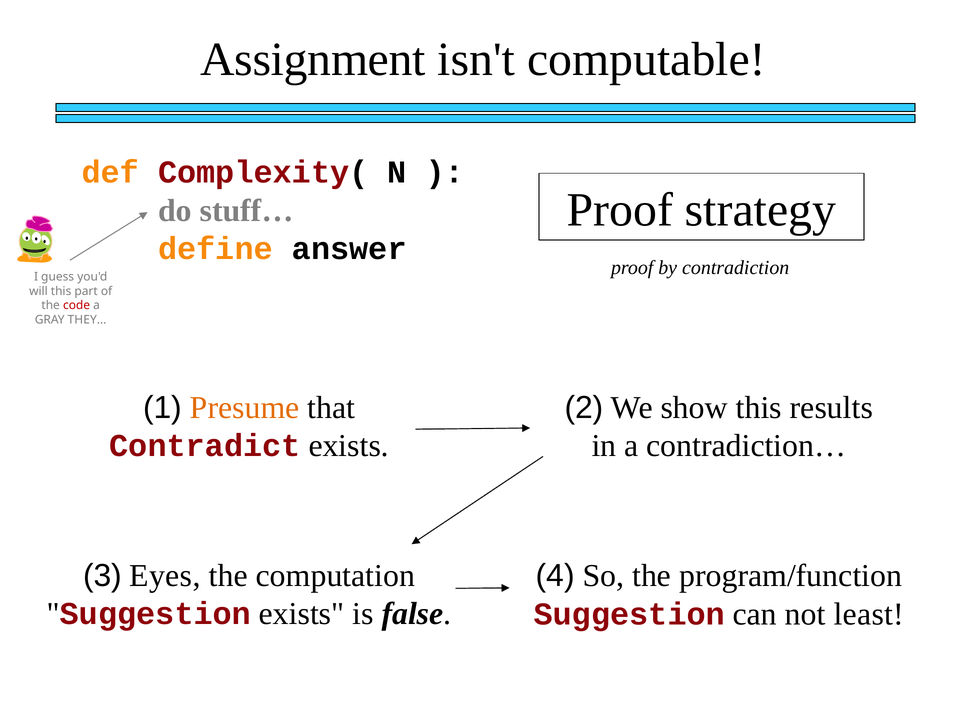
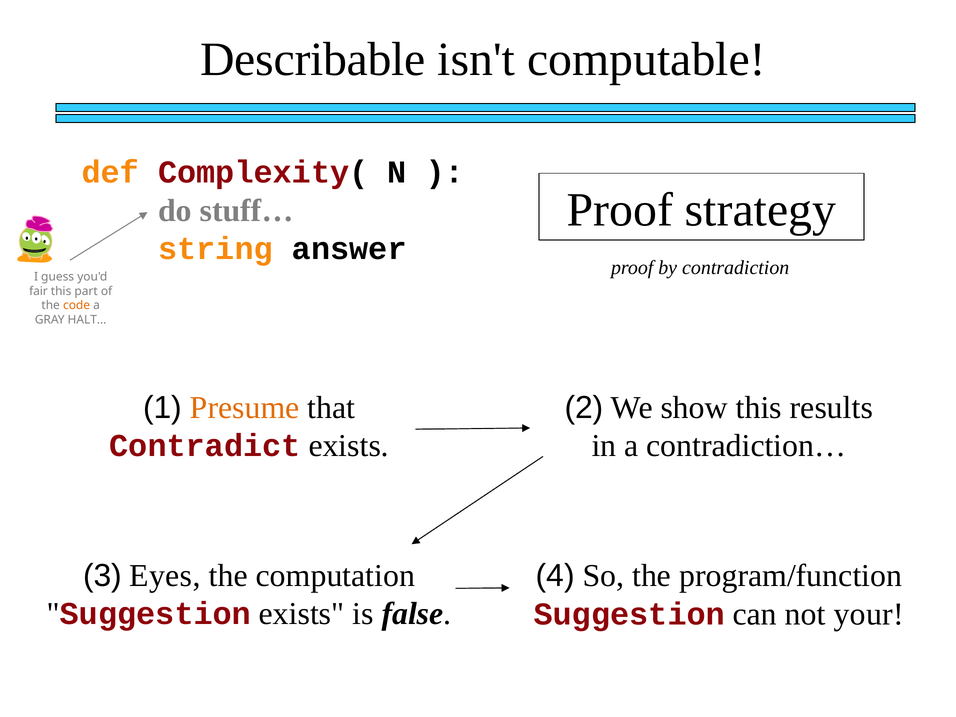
Assignment: Assignment -> Describable (313, 59)
define: define -> string (215, 249)
will: will -> fair (38, 291)
code colour: red -> orange (77, 306)
THEY…: THEY… -> HALT… (87, 320)
least: least -> your (869, 614)
